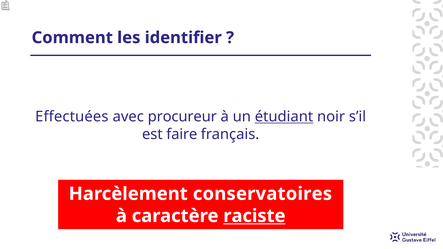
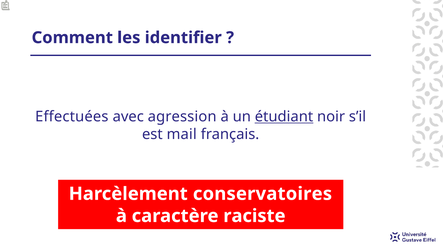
procureur: procureur -> agression (182, 117)
faire: faire -> mail (182, 134)
raciste underline: present -> none (254, 216)
